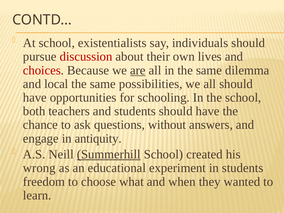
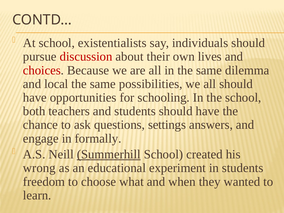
are underline: present -> none (138, 70)
without: without -> settings (167, 125)
antiquity: antiquity -> formally (98, 138)
